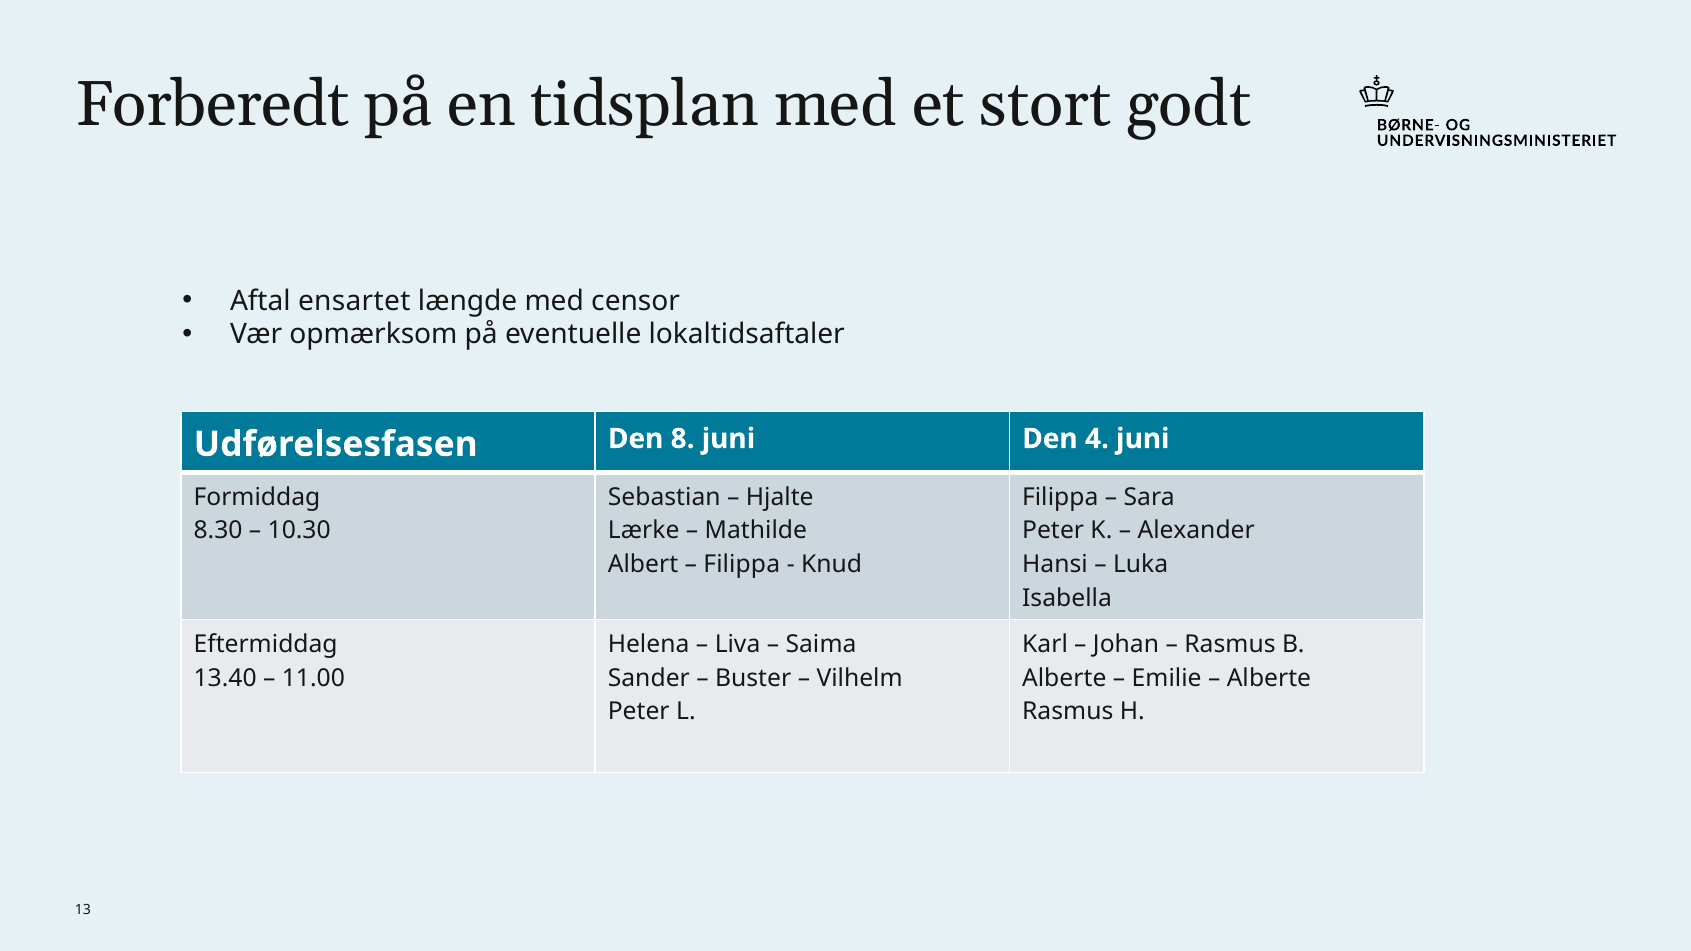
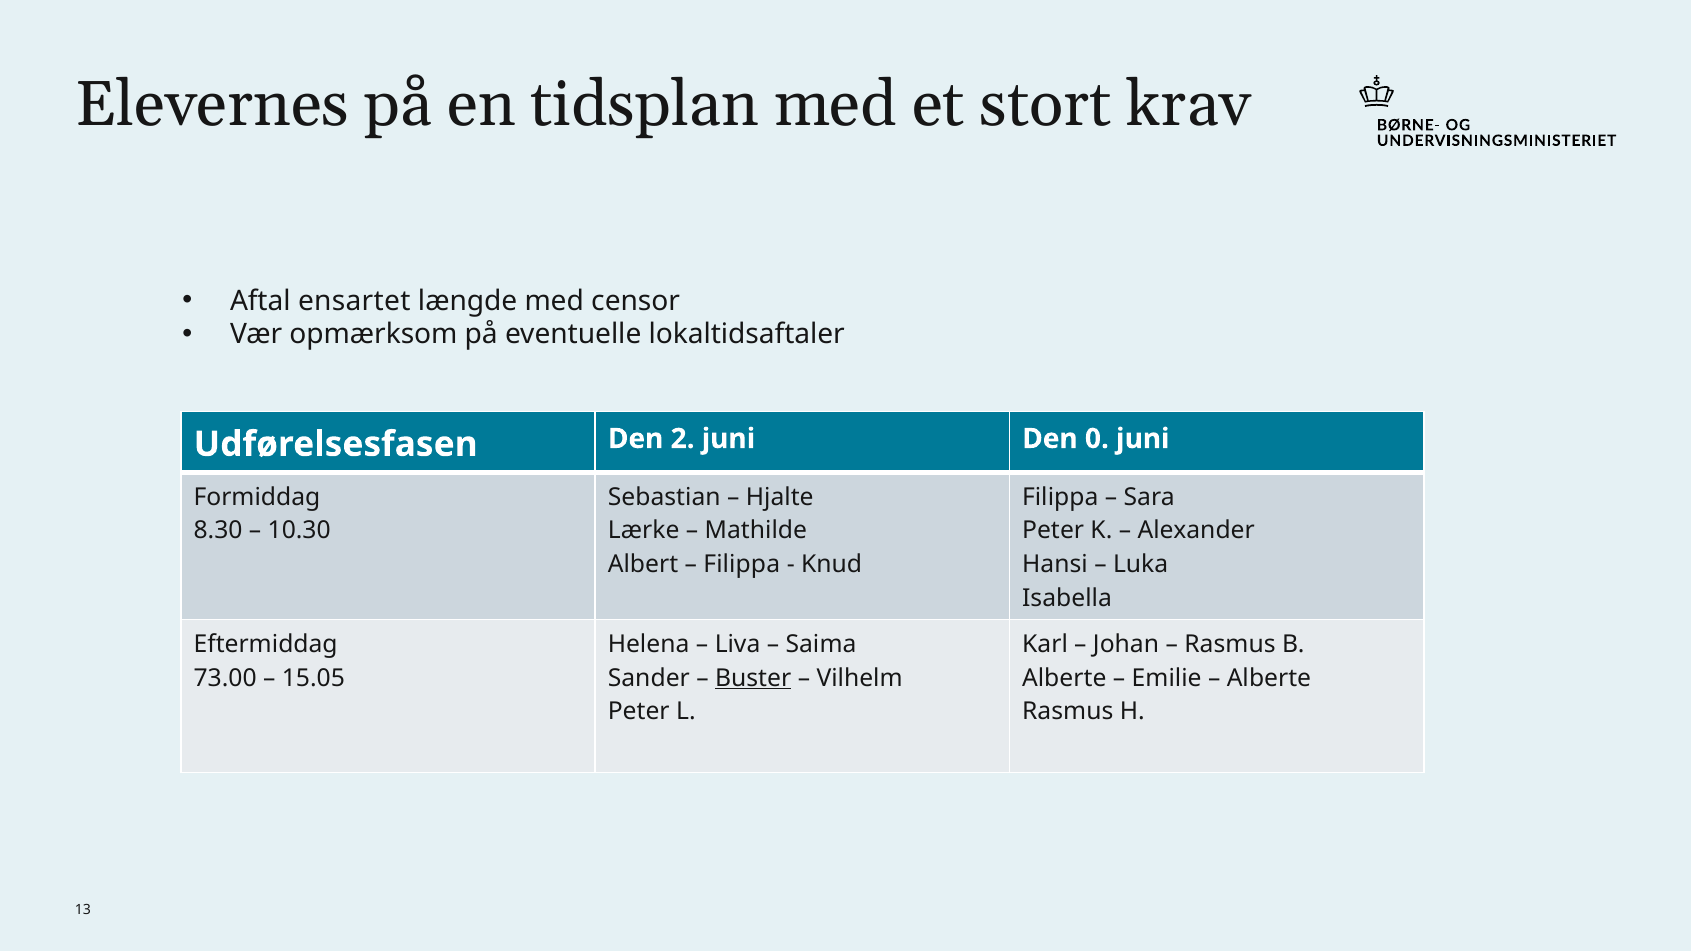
Forberedt: Forberedt -> Elevernes (212, 104)
godt: godt -> krav (1189, 104)
8: 8 -> 2 (683, 439)
4: 4 -> 0 (1097, 439)
13.40: 13.40 -> 73.00 (225, 678)
11.00: 11.00 -> 15.05 (313, 678)
Buster underline: none -> present (753, 678)
